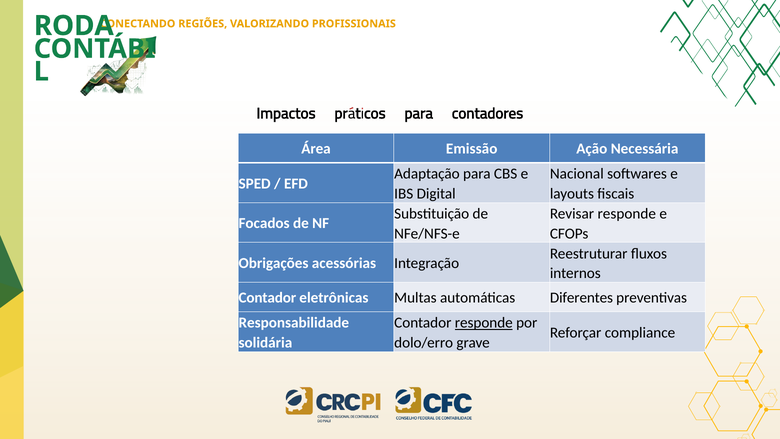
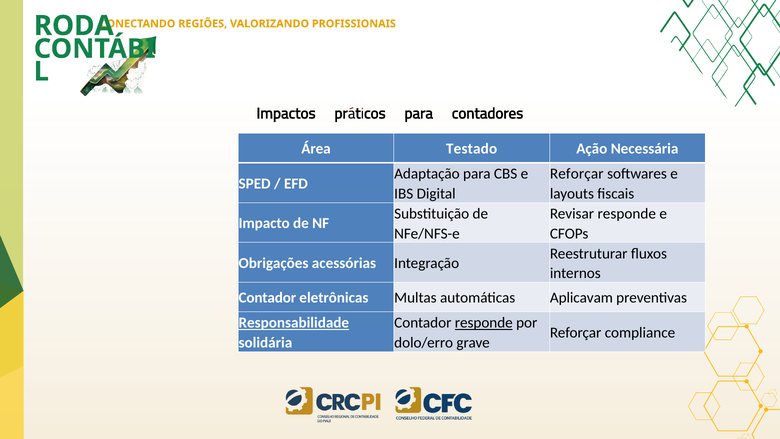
Emissão: Emissão -> Testado (472, 149)
Nacional: Nacional -> Reforçar (577, 174)
Focados: Focados -> Impacto (264, 223)
Diferentes: Diferentes -> Aplicavam (581, 298)
Responsabilidade underline: none -> present (294, 323)
